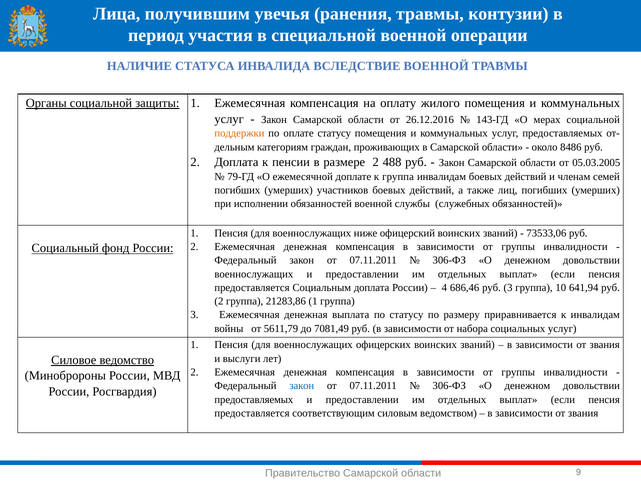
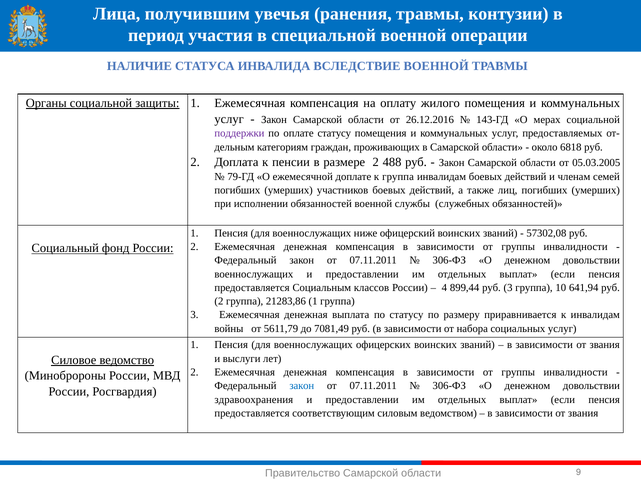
поддержки colour: orange -> purple (239, 133)
8486: 8486 -> 6818 (571, 147)
73533,06: 73533,06 -> 57302,08 (546, 233)
Социальным доплата: доплата -> классов (372, 287)
686,46: 686,46 -> 899,44 (465, 287)
предоставляемых: предоставляемых -> здравоохранения (254, 399)
